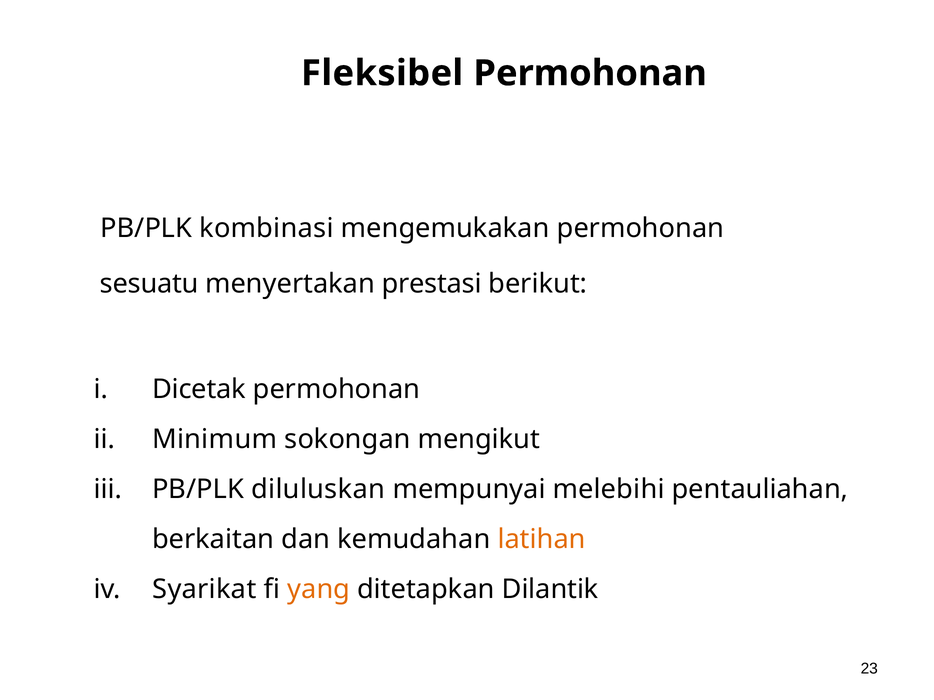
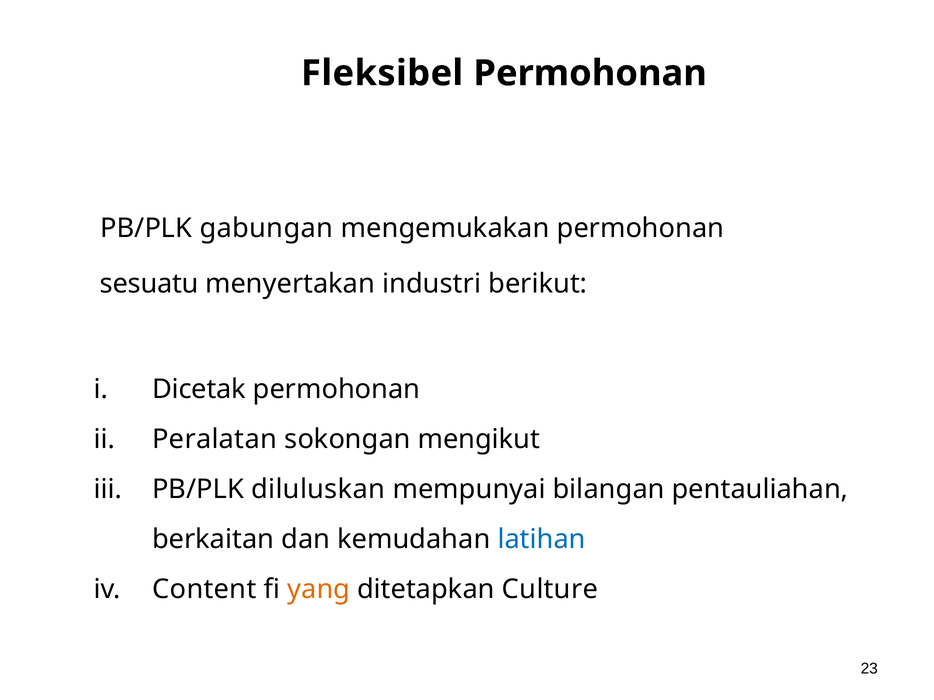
kombinasi: kombinasi -> gabungan (266, 229)
prestasi: prestasi -> industri (432, 284)
Minimum: Minimum -> Peralatan (215, 440)
melebihi: melebihi -> bilangan (609, 490)
latihan colour: orange -> blue (542, 540)
Syarikat: Syarikat -> Content (204, 590)
Dilantik: Dilantik -> Culture (550, 590)
